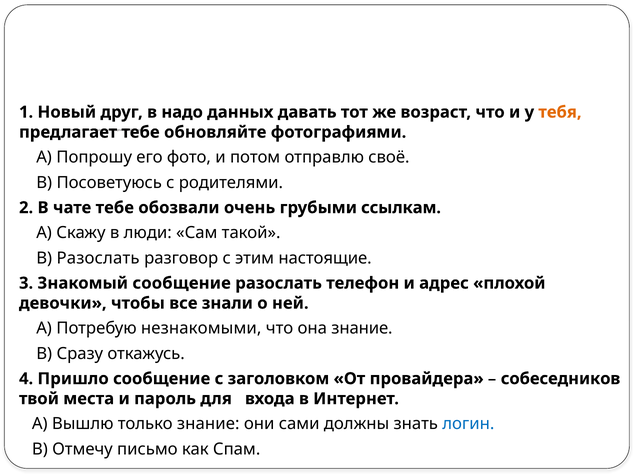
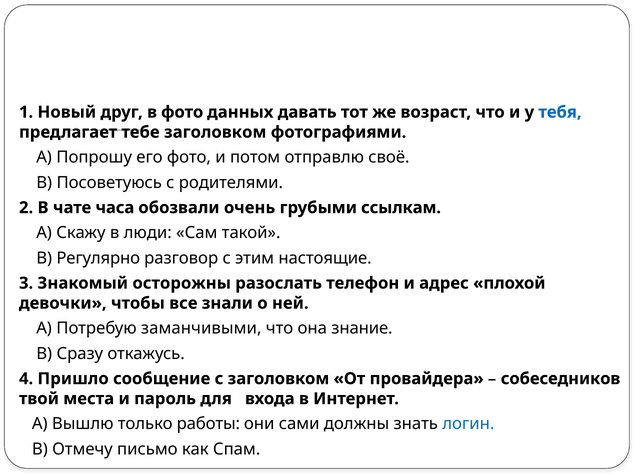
в надо: надо -> фото (182, 112)
тебя colour: orange -> blue (560, 112)
обновляйте: обновляйте -> заголовком (215, 132)
чате тебе: тебе -> часа (115, 208)
B Разослать: Разослать -> Регулярно (98, 258)
Знакомый сообщение: сообщение -> осторожны (182, 283)
незнакомыми: незнакомыми -> заманчивыми (201, 329)
только знание: знание -> работы (208, 424)
